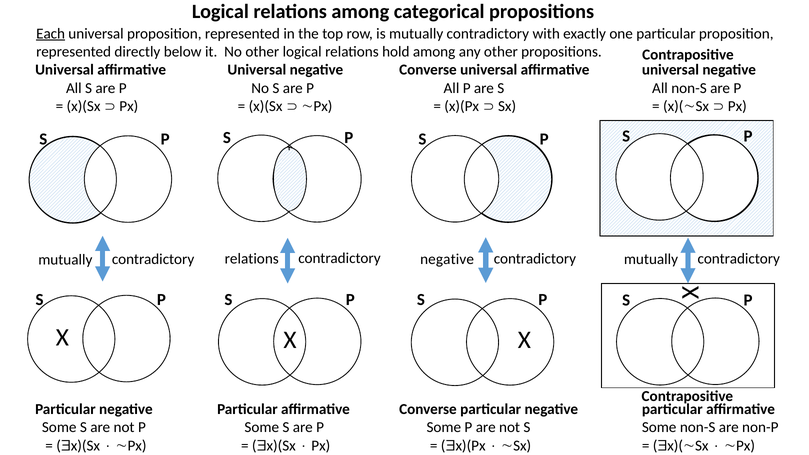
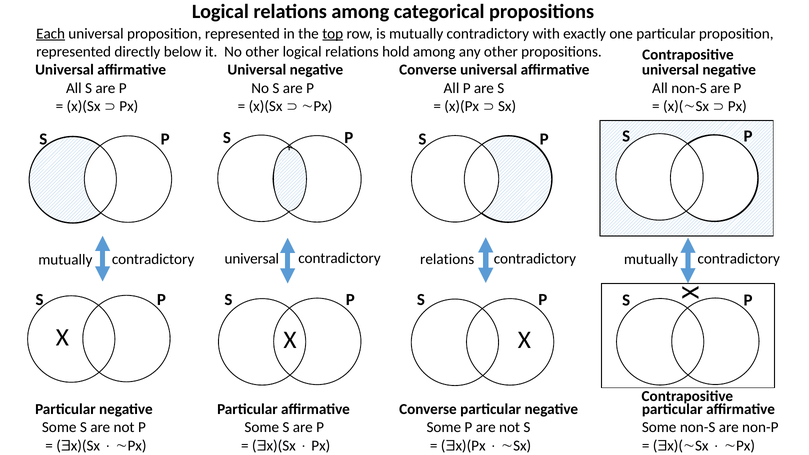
top underline: none -> present (333, 34)
relations: relations -> universal (252, 259)
negative: negative -> relations (447, 259)
